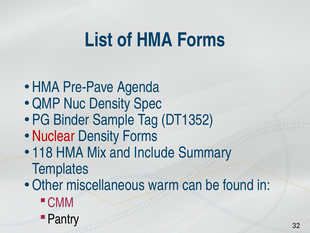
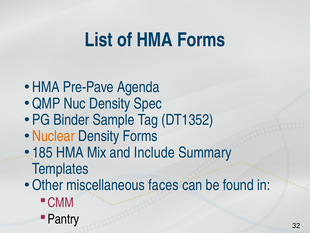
Nuclear colour: red -> orange (53, 136)
118: 118 -> 185 (42, 152)
warm: warm -> faces (163, 185)
